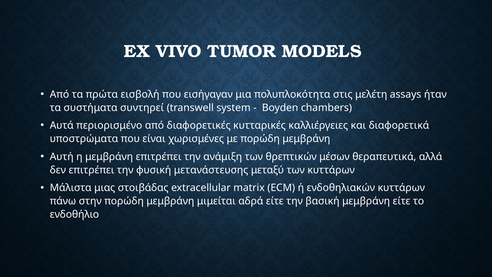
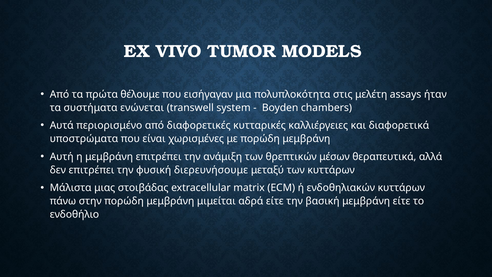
εισβολή: εισβολή -> θέλουμε (140, 94)
συντηρεί: συντηρεί -> ενώνεται (142, 108)
μετανάστευσης: μετανάστευσης -> διερευνήσουμε (211, 170)
